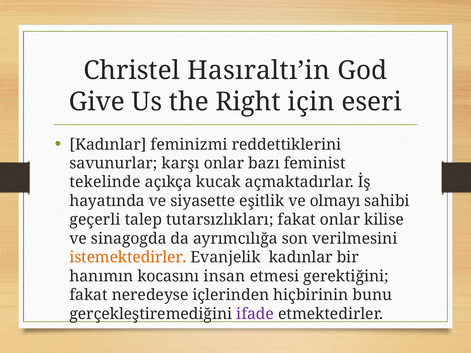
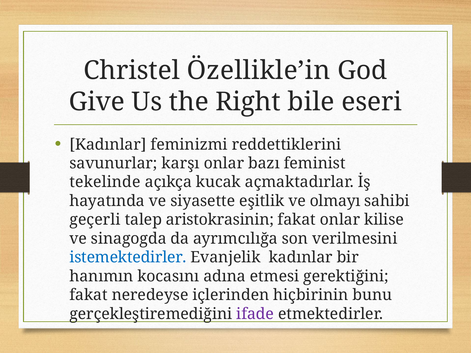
Hasıraltı’in: Hasıraltı’in -> Özellikle’in (259, 70)
için: için -> bile (311, 102)
tutarsızlıkları: tutarsızlıkları -> aristokrasinin (220, 220)
istemektedirler colour: orange -> blue (128, 258)
insan: insan -> adına (225, 276)
